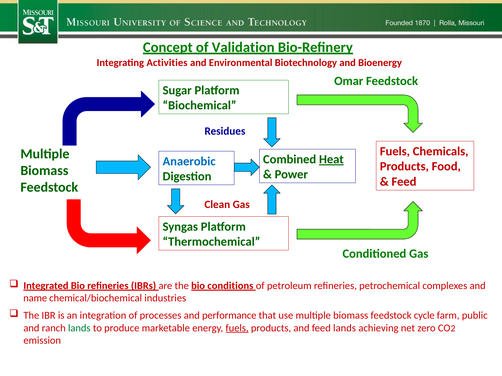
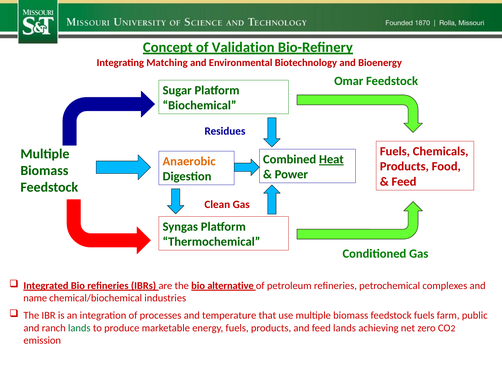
Activities: Activities -> Matching (167, 63)
Anaerobic colour: blue -> orange (189, 162)
conditions: conditions -> alternative (230, 286)
performance: performance -> temperature (229, 316)
feedstock cycle: cycle -> fuels (424, 316)
fuels underline: present -> none (237, 328)
